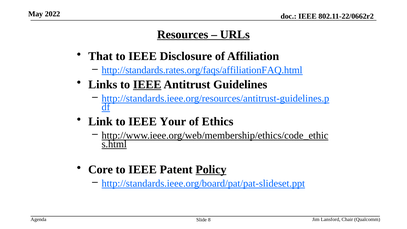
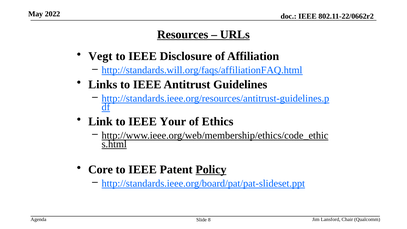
That: That -> Vegt (100, 56)
http://standards.rates.org/faqs/affiliationFAQ.html: http://standards.rates.org/faqs/affiliationFAQ.html -> http://standards.will.org/faqs/affiliationFAQ.html (202, 70)
IEEE underline: present -> none (147, 84)
